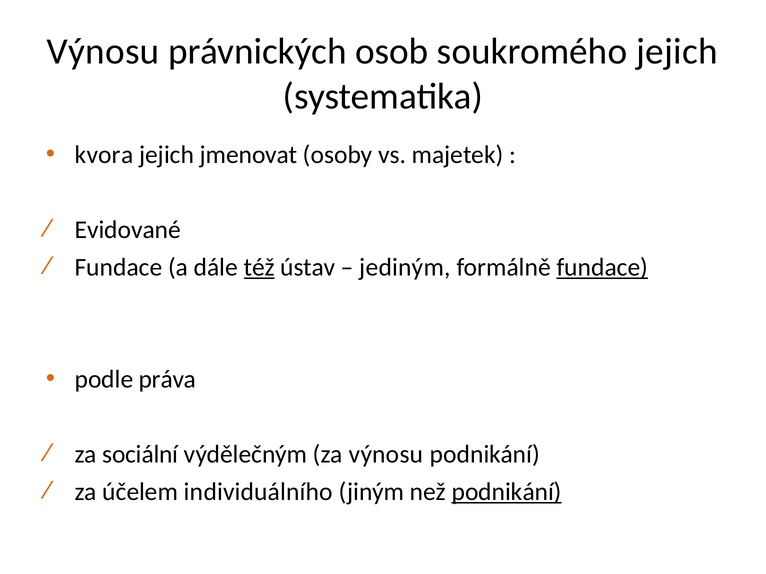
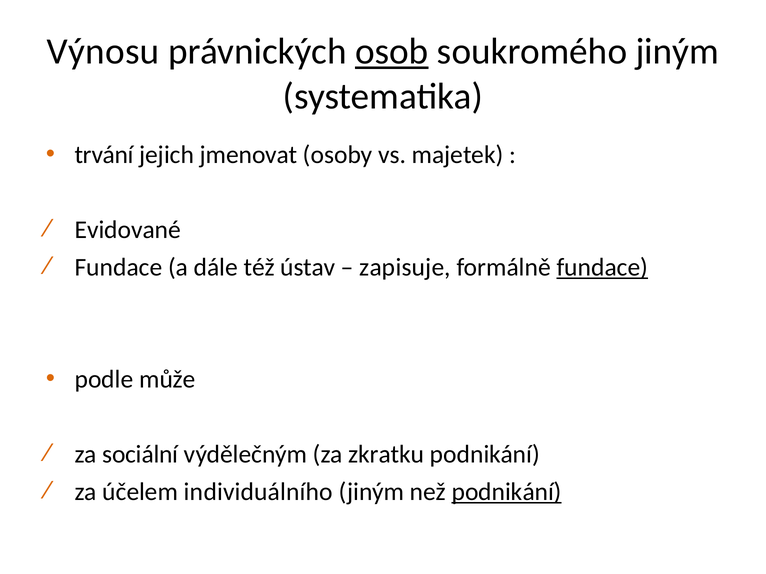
osob underline: none -> present (392, 52)
soukromého jejich: jejich -> jiným (677, 52)
kvora: kvora -> trvání (104, 155)
též underline: present -> none (259, 267)
jediným: jediným -> zapisuje (405, 267)
práva: práva -> může (167, 380)
za výnosu: výnosu -> zkratku (386, 455)
